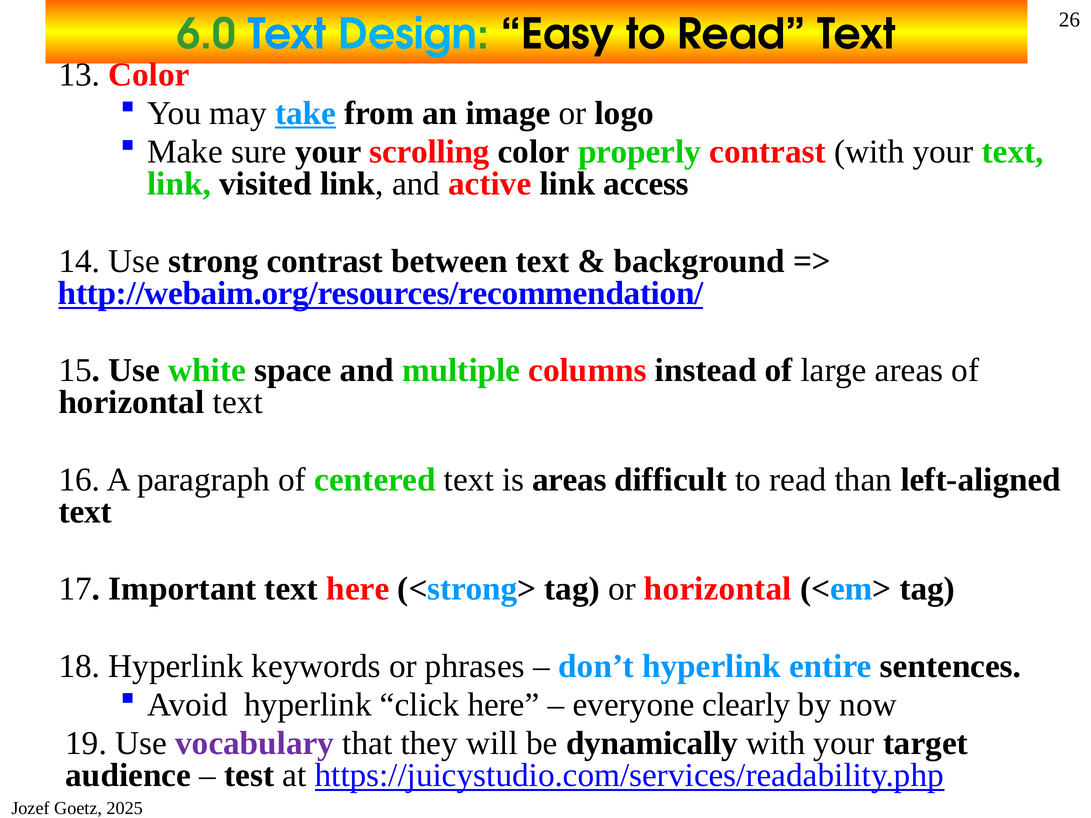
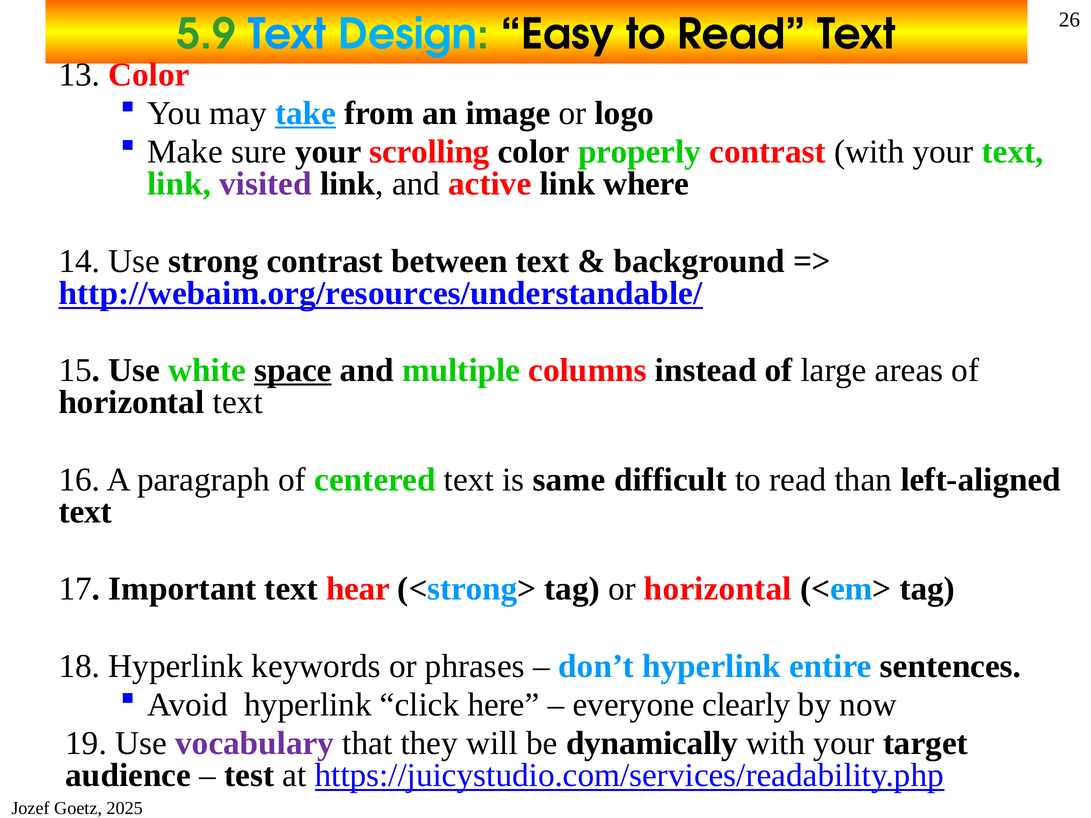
6.0: 6.0 -> 5.9 (206, 35)
visited colour: black -> purple (265, 184)
access: access -> where (646, 184)
http://webaim.org/resources/recommendation/: http://webaim.org/resources/recommendation/ -> http://webaim.org/resources/understandable/ (381, 293)
space underline: none -> present (293, 370)
is areas: areas -> same (569, 480)
text here: here -> hear (358, 589)
